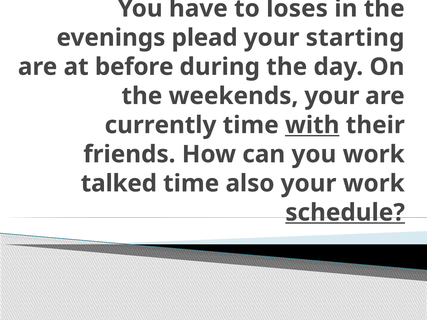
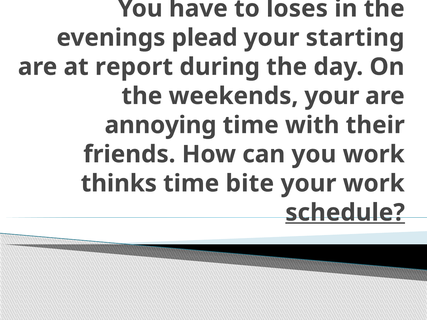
before: before -> report (134, 67)
currently: currently -> annoying (161, 125)
with underline: present -> none (312, 125)
talked: talked -> thinks (119, 184)
also: also -> bite (250, 184)
